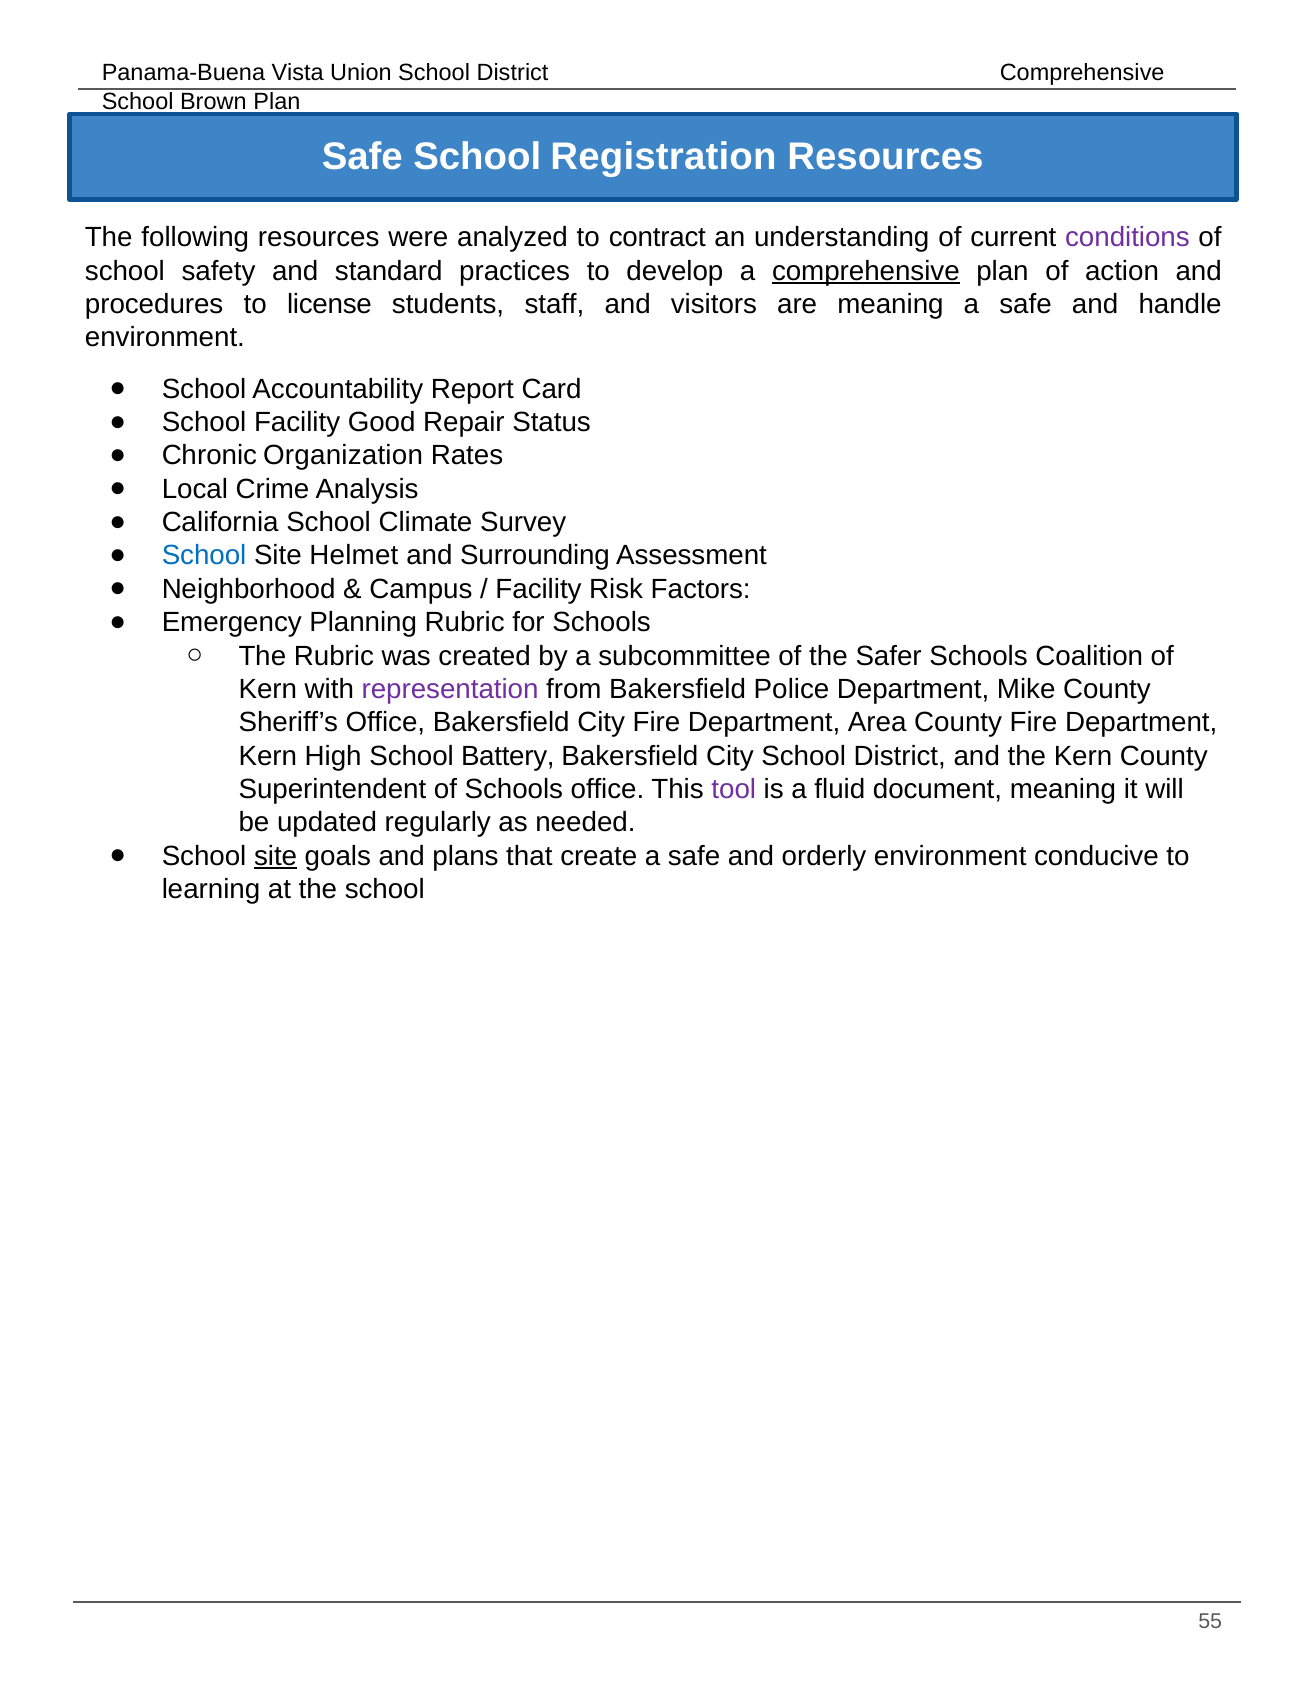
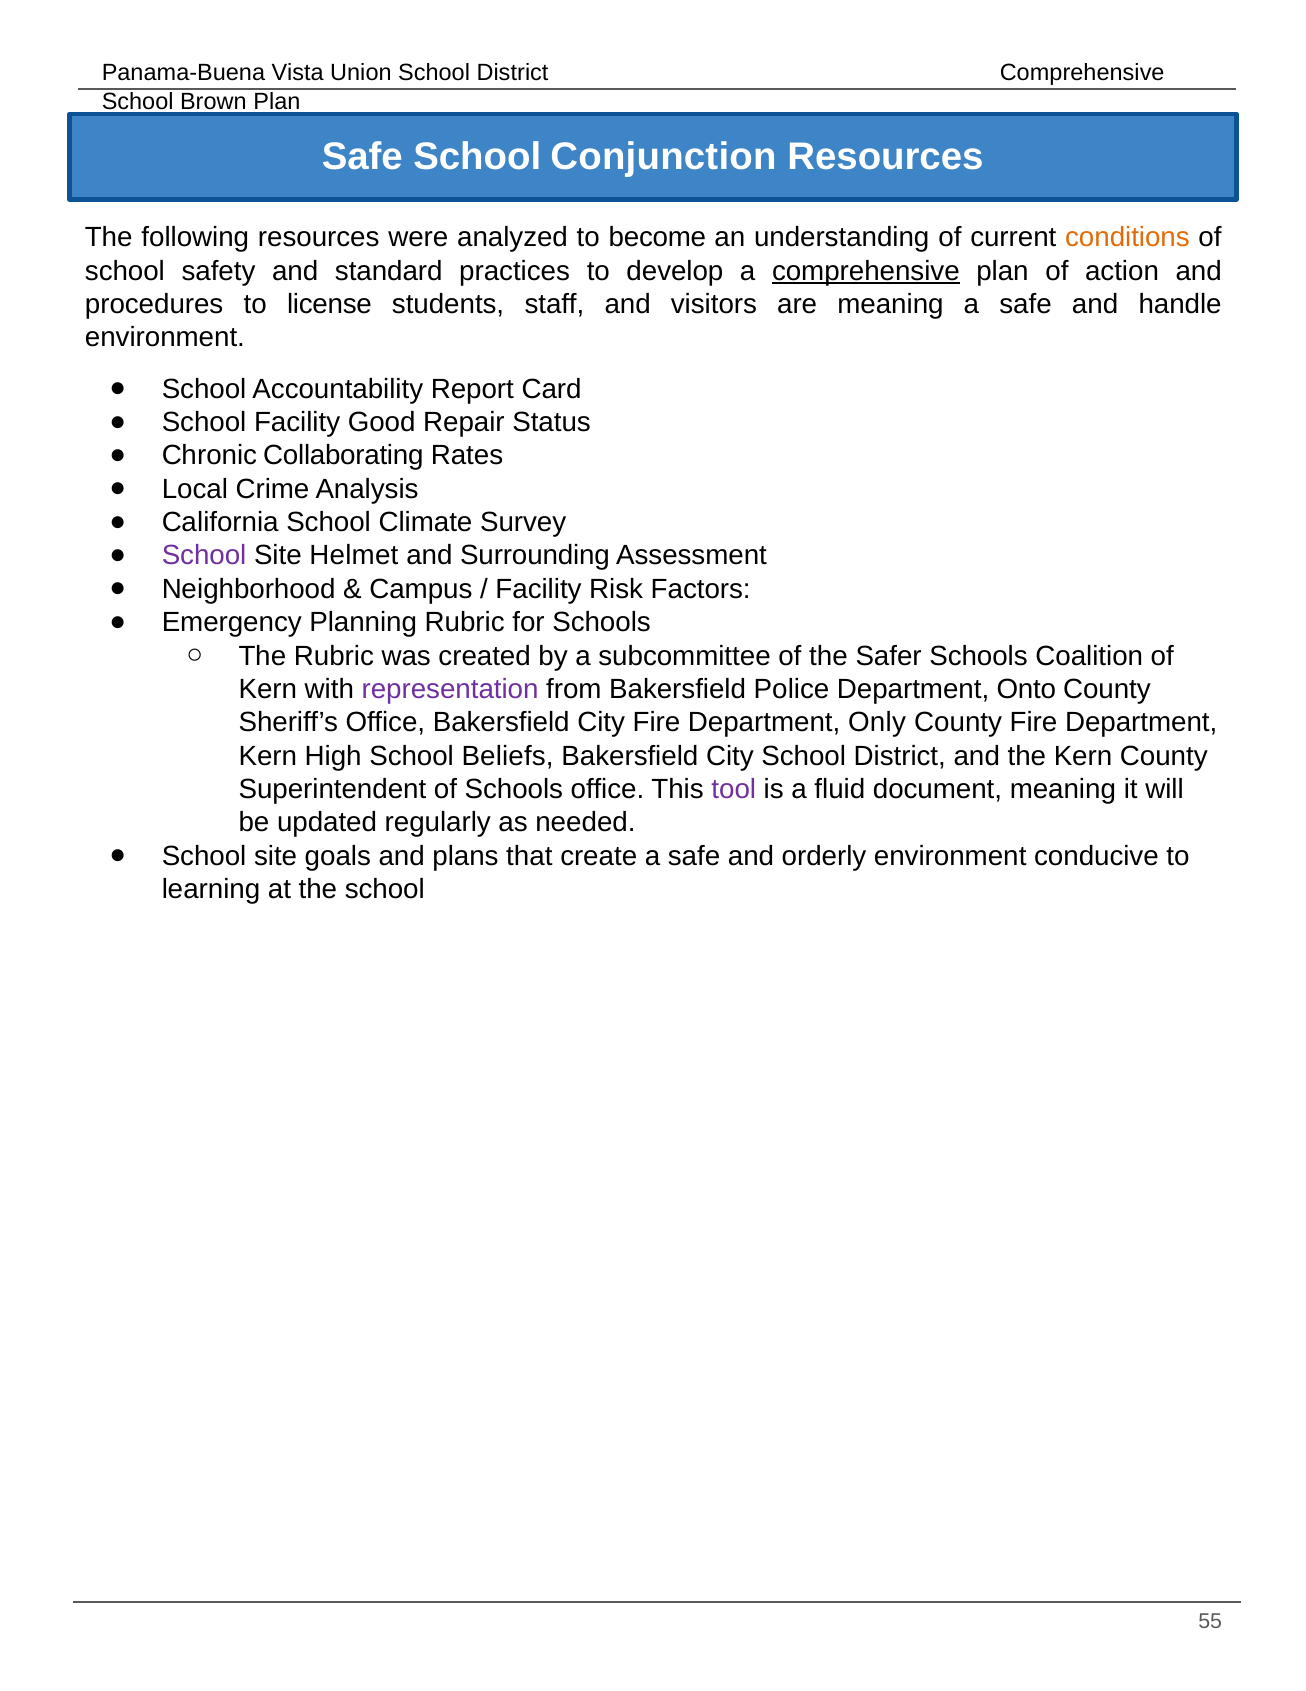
Registration: Registration -> Conjunction (663, 157)
contract: contract -> become (657, 238)
conditions colour: purple -> orange (1127, 238)
Organization: Organization -> Collaborating (343, 456)
School colour: blue -> purple (204, 556)
Mike: Mike -> Onto (1026, 689)
Area: Area -> Only (877, 722)
Battery: Battery -> Beliefs (508, 756)
site underline: present -> none (276, 855)
